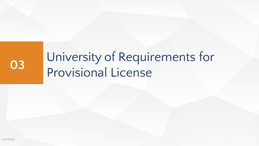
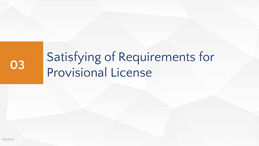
University: University -> Satisfying (74, 57)
